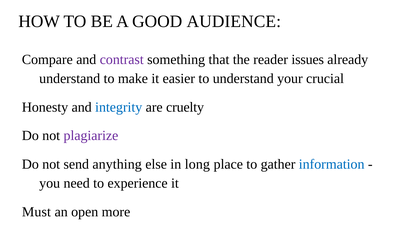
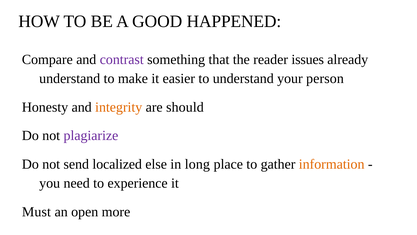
AUDIENCE: AUDIENCE -> HAPPENED (234, 22)
crucial: crucial -> person (325, 79)
integrity colour: blue -> orange (119, 107)
cruelty: cruelty -> should (185, 107)
anything: anything -> localized (117, 164)
information colour: blue -> orange (332, 164)
